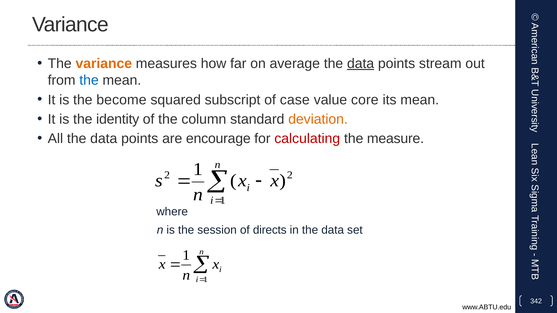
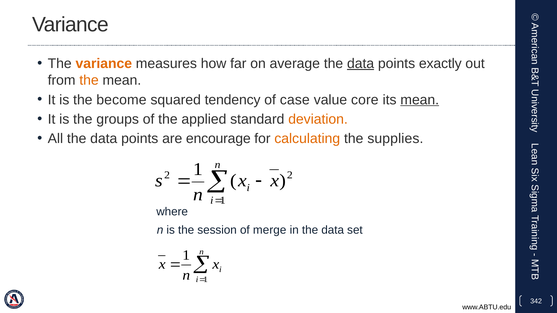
stream: stream -> exactly (440, 64)
the colour: blue -> orange (89, 80)
subscript: subscript -> tendency (233, 100)
mean underline: none -> present (420, 100)
identity: identity -> groups (118, 119)
column: column -> applied (204, 119)
calculating colour: red -> orange (307, 139)
measure: measure -> supplies (395, 139)
directs: directs -> merge (270, 230)
